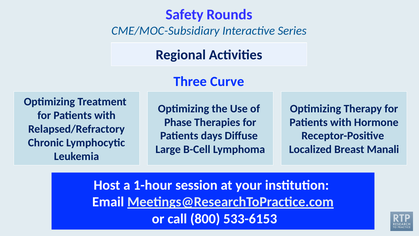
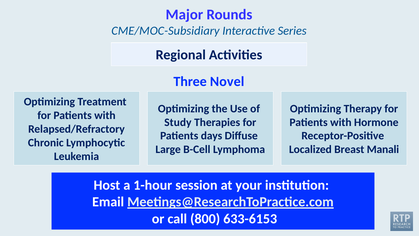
Safety: Safety -> Major (184, 15)
Curve: Curve -> Novel (227, 81)
Phase: Phase -> Study (178, 122)
533-6153: 533-6153 -> 633-6153 (250, 218)
